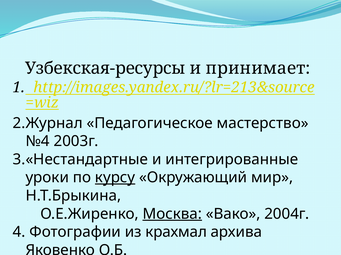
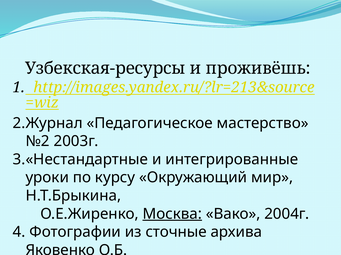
принимает: принимает -> проживёшь (258, 68)
№4: №4 -> №2 (38, 142)
курсу underline: present -> none (115, 178)
крахмал: крахмал -> сточные (176, 233)
